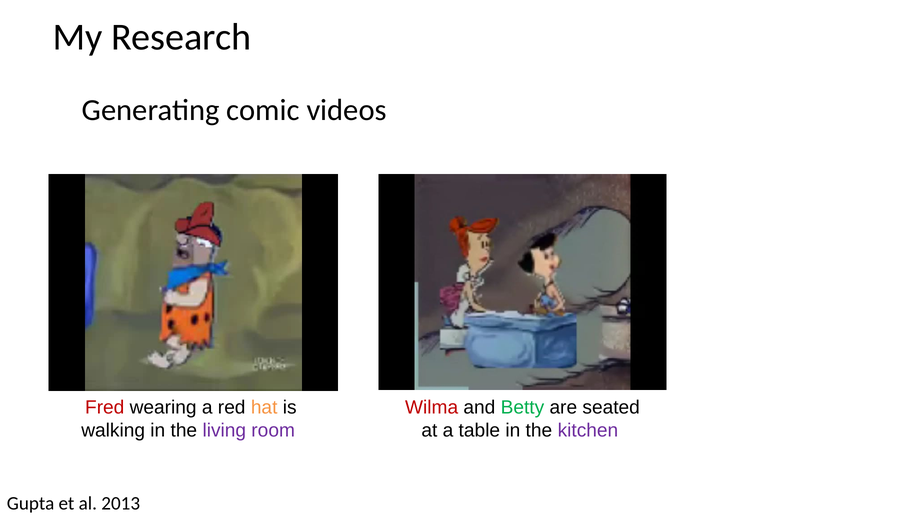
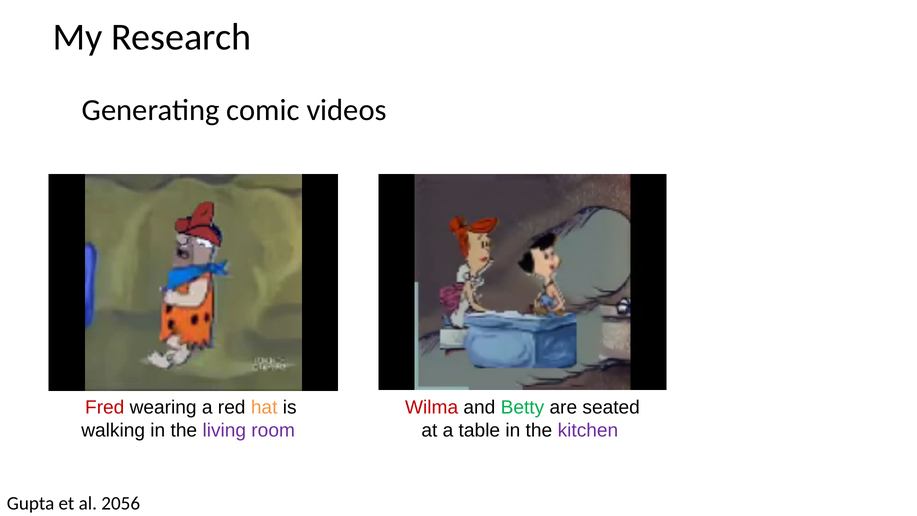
2013: 2013 -> 2056 (121, 503)
